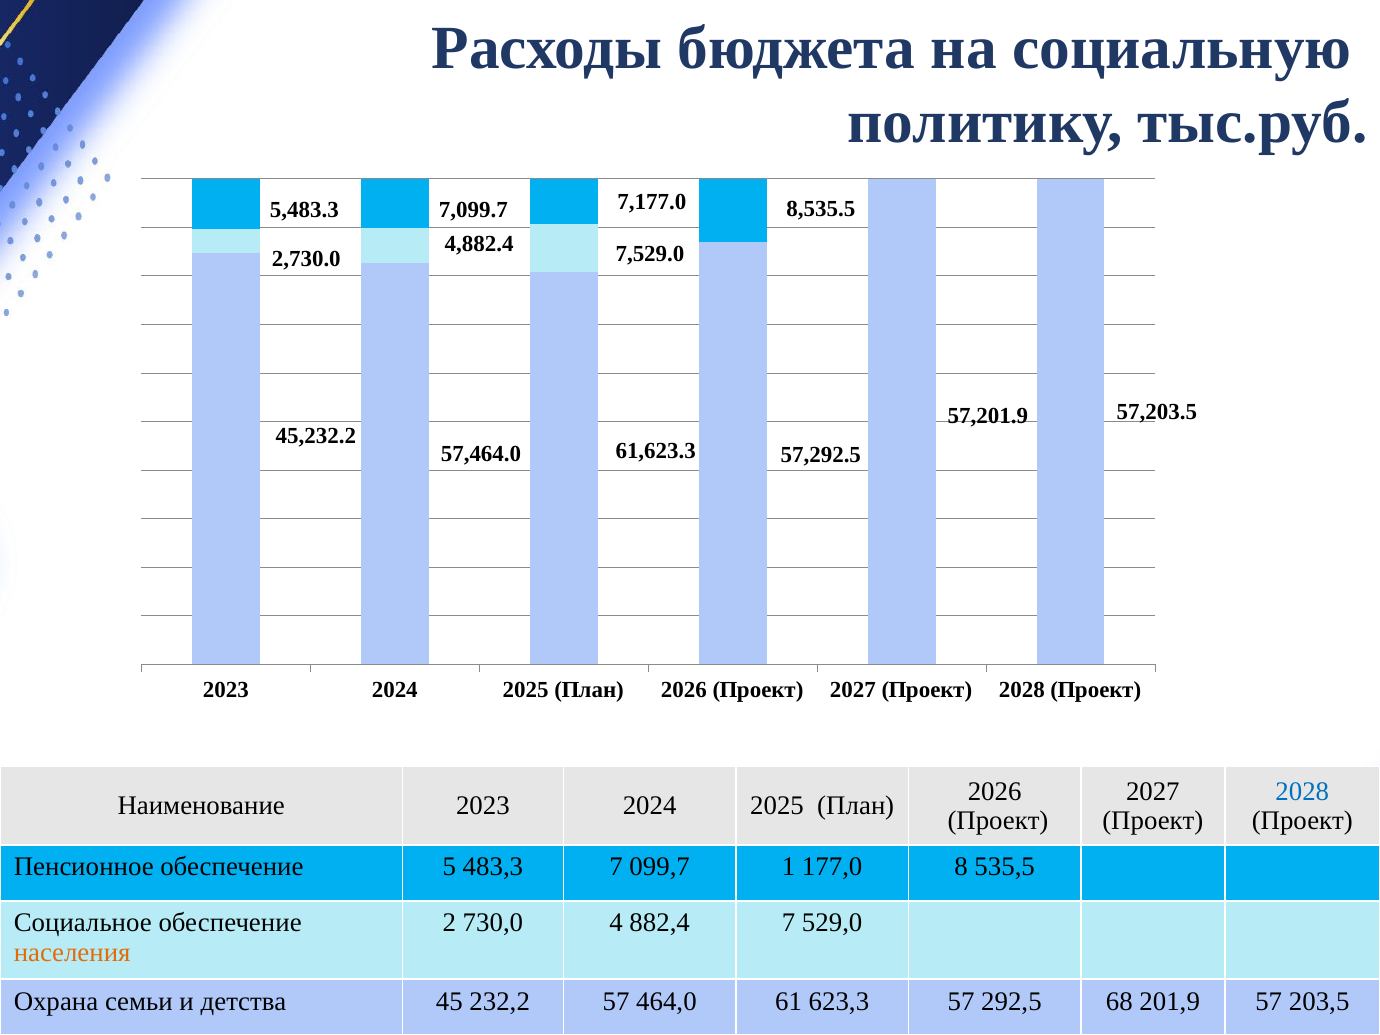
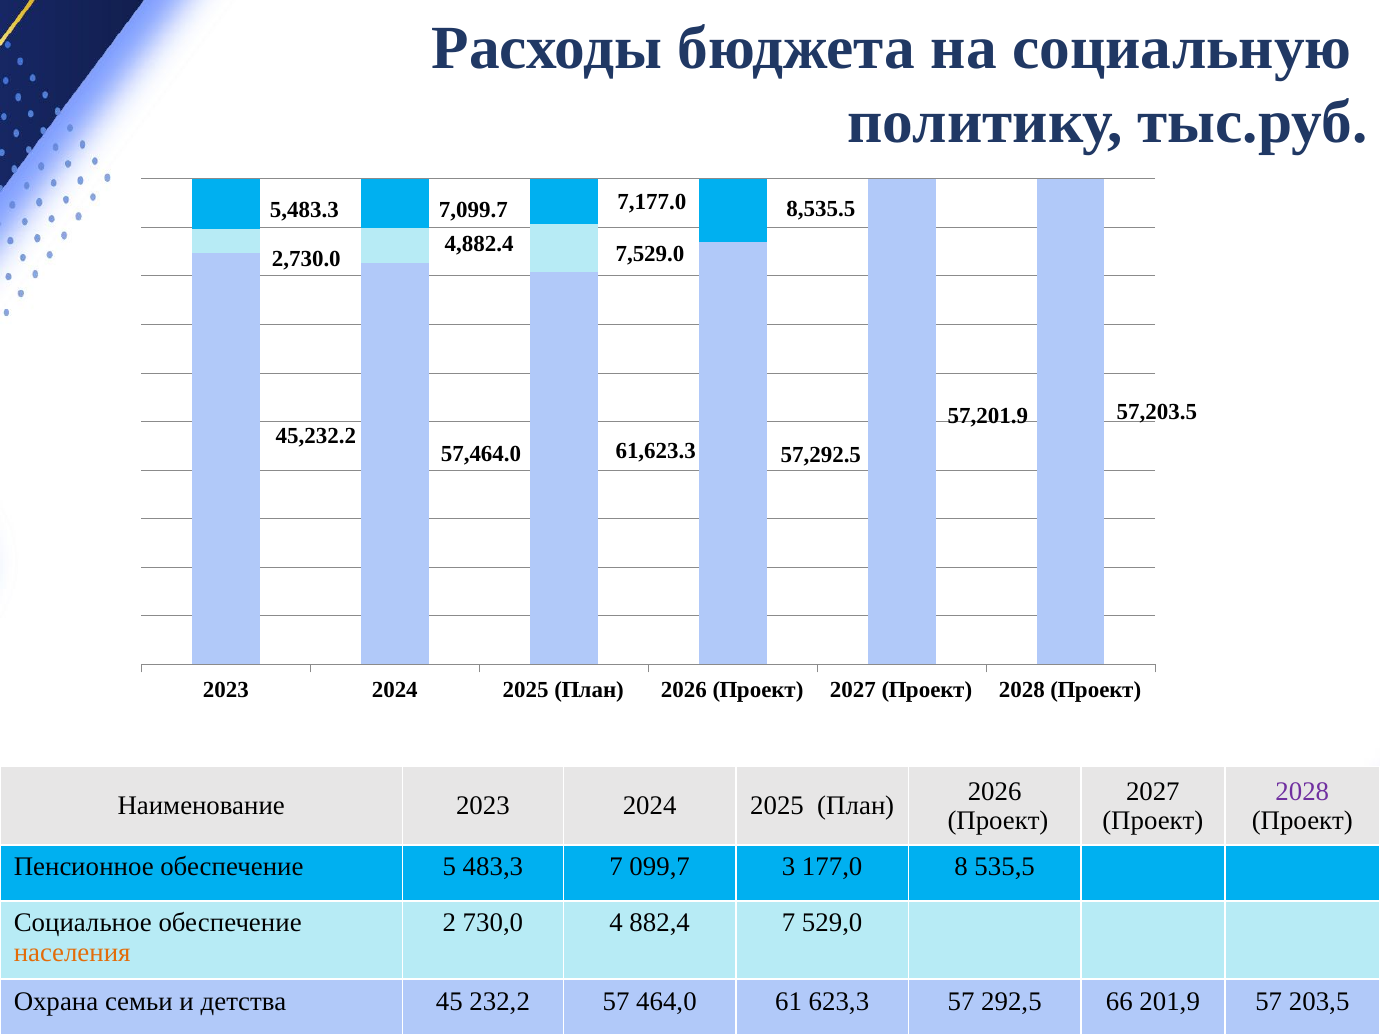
2028 colour: blue -> purple (1302, 791)
1: 1 -> 3 (789, 867)
68: 68 -> 66 (1119, 1001)
